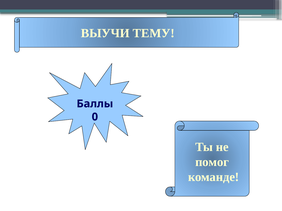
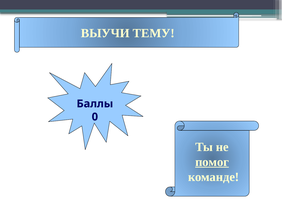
помог underline: none -> present (212, 162)
